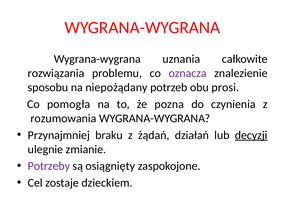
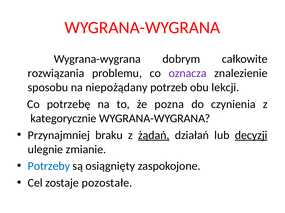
uznania: uznania -> dobrym (181, 59)
prosi: prosi -> lekcji (225, 88)
pomogła: pomogła -> potrzebę (69, 105)
rozumowania: rozumowania -> kategorycznie (63, 119)
żądań underline: none -> present (154, 136)
Potrzeby colour: purple -> blue (49, 167)
dzieckiem: dzieckiem -> pozostałe (107, 183)
